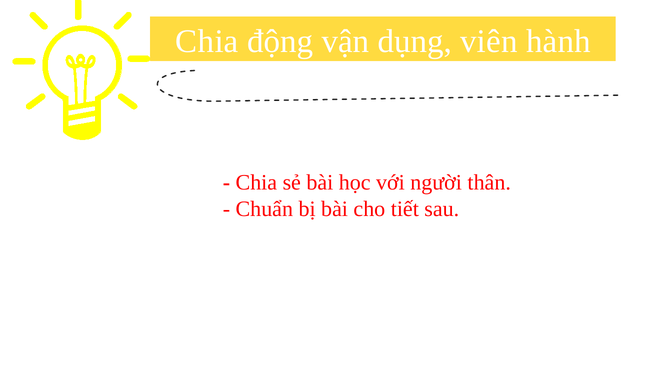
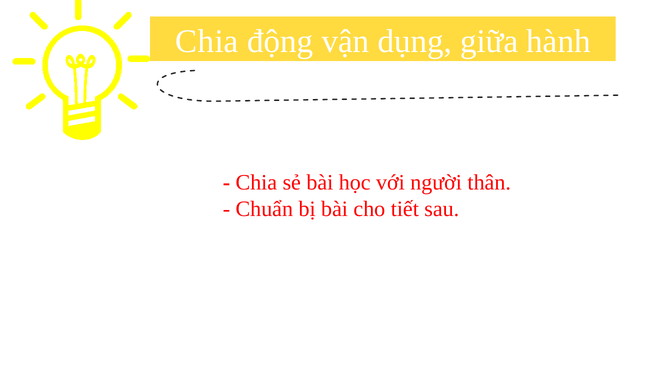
viên: viên -> giữa (489, 41)
